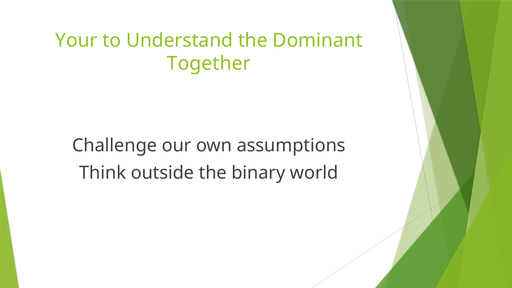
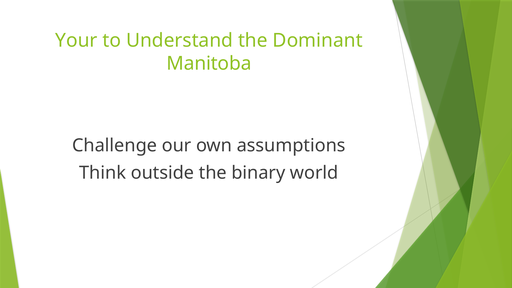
Together: Together -> Manitoba (209, 63)
